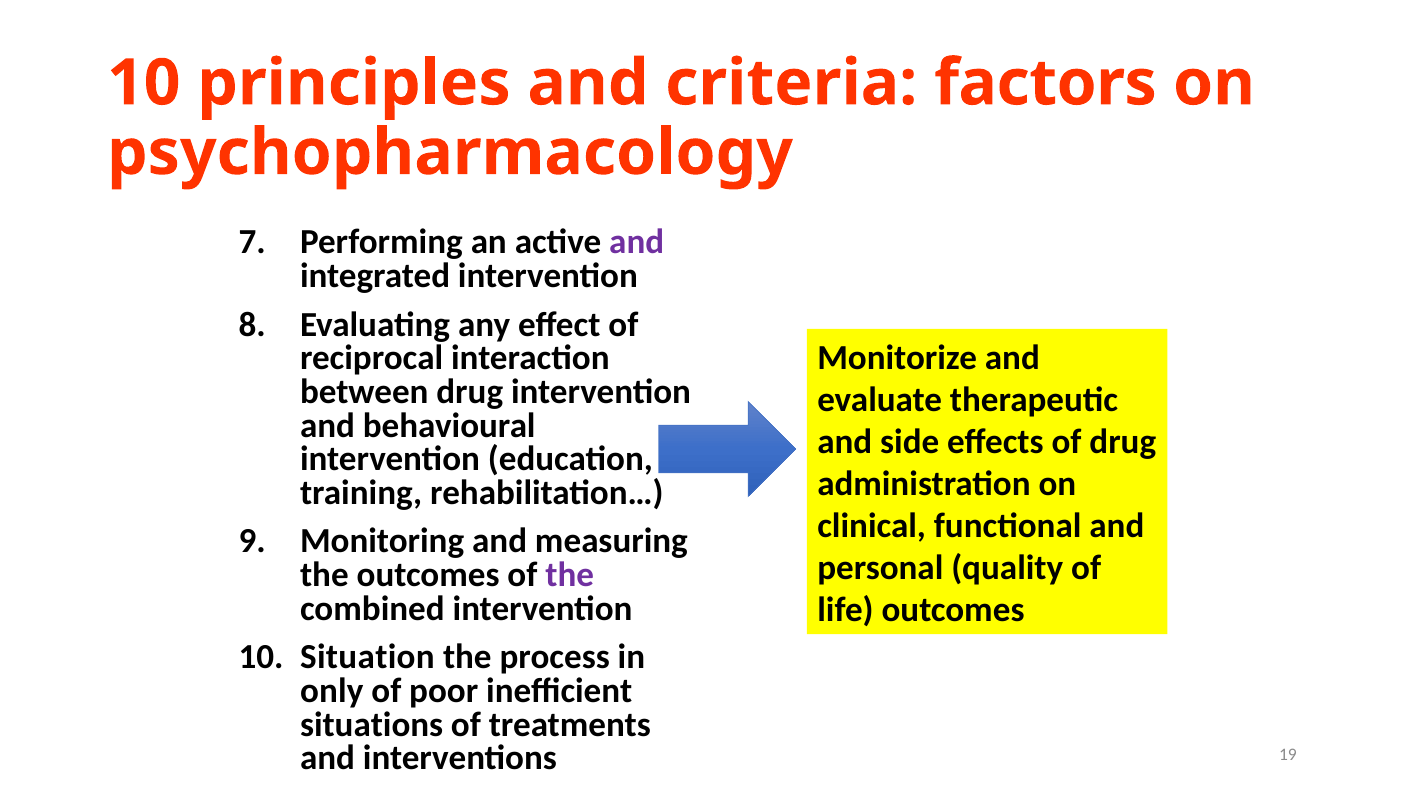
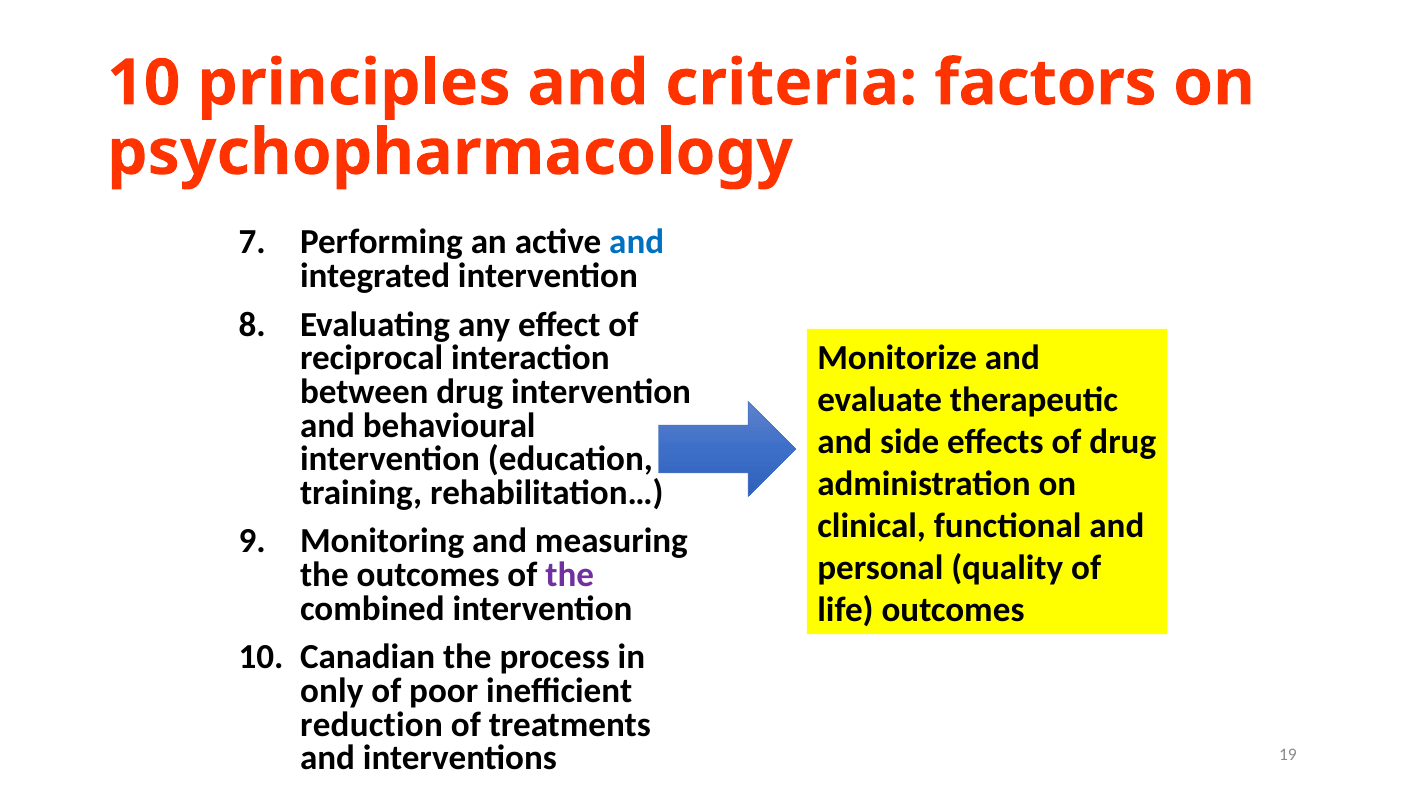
and colour: purple -> blue (637, 242)
Situation: Situation -> Canadian (368, 657)
situations: situations -> reduction (371, 724)
